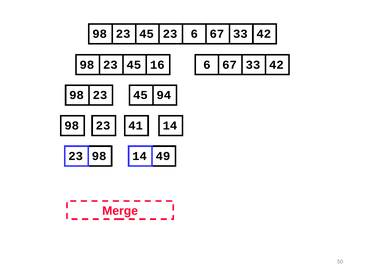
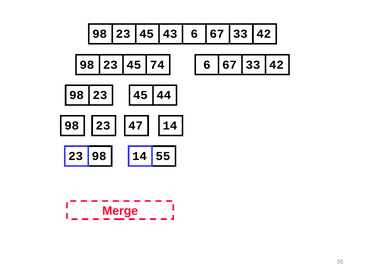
23 23: 23 -> 43 (170, 34)
16: 16 -> 74 (157, 65)
94: 94 -> 44 (164, 95)
41: 41 -> 47 (136, 126)
49: 49 -> 55 (163, 156)
